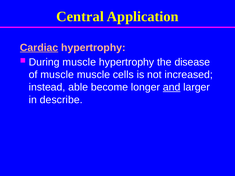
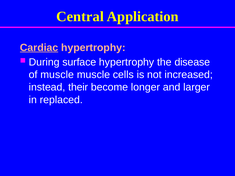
During muscle: muscle -> surface (79, 62)
able: able -> their (78, 87)
and underline: present -> none (172, 87)
describe: describe -> replaced (61, 100)
